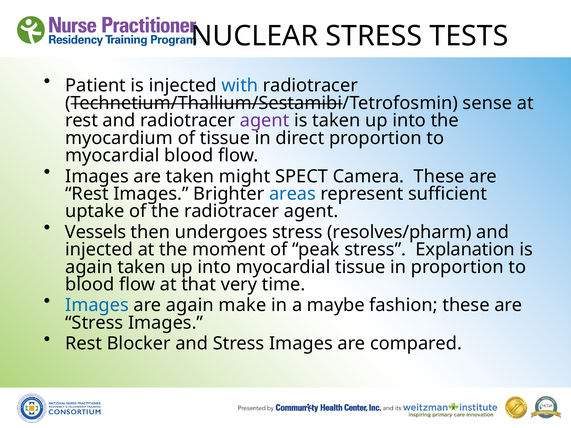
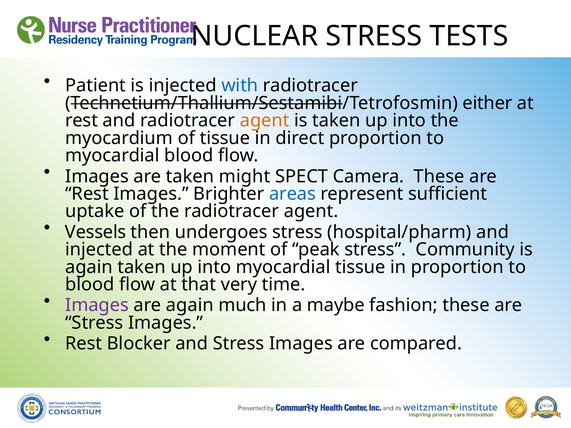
sense: sense -> either (488, 103)
agent colour: purple -> orange (265, 121)
resolves/pharm: resolves/pharm -> hospital/pharm (399, 232)
Explanation: Explanation -> Community (465, 250)
Images colour: blue -> purple (97, 305)
make: make -> much (243, 305)
